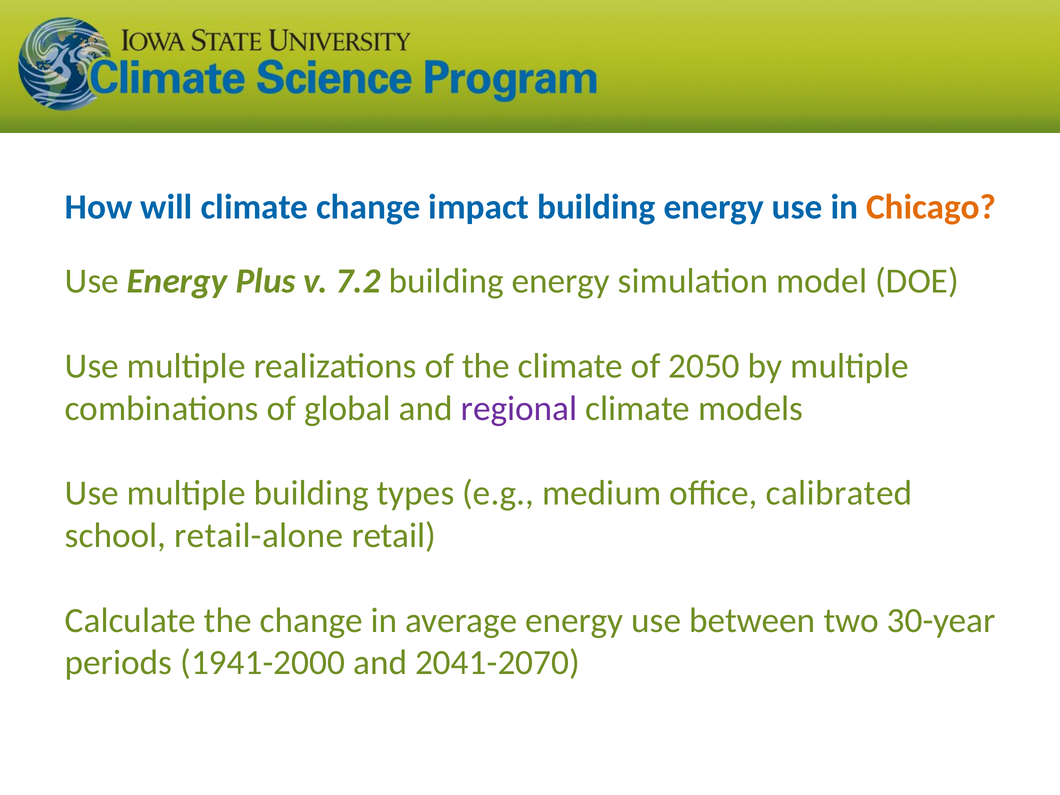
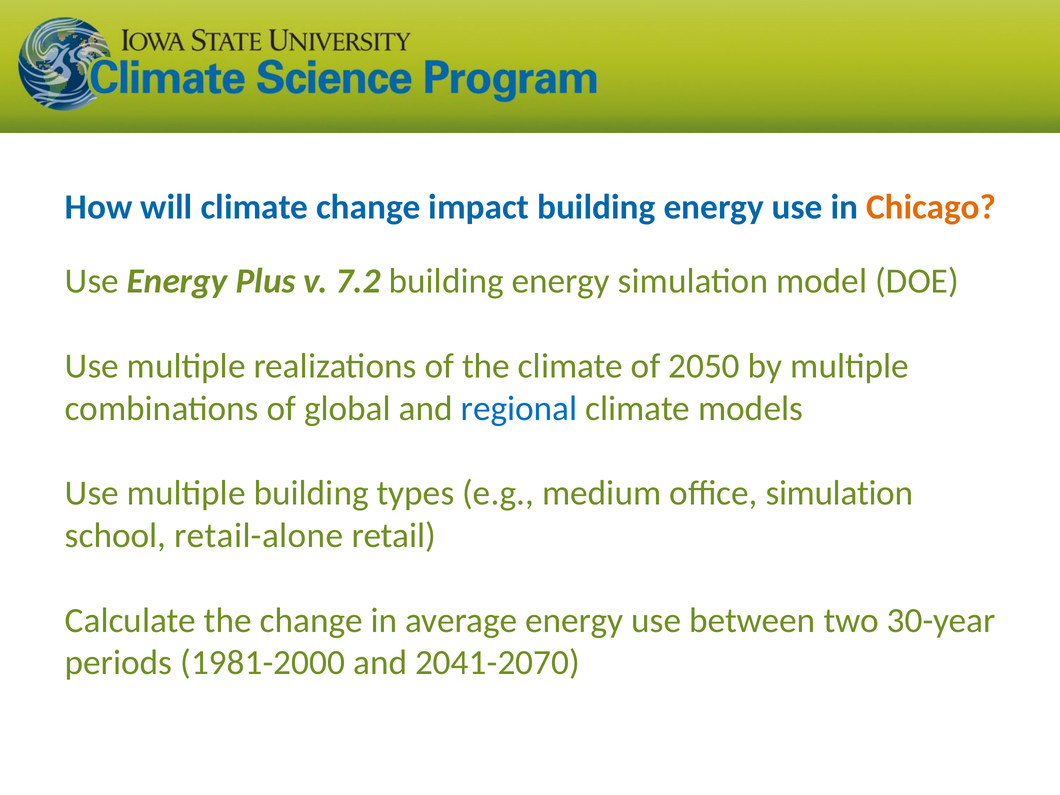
regional colour: purple -> blue (519, 408)
office calibrated: calibrated -> simulation (839, 493)
1941-2000: 1941-2000 -> 1981-2000 (263, 663)
